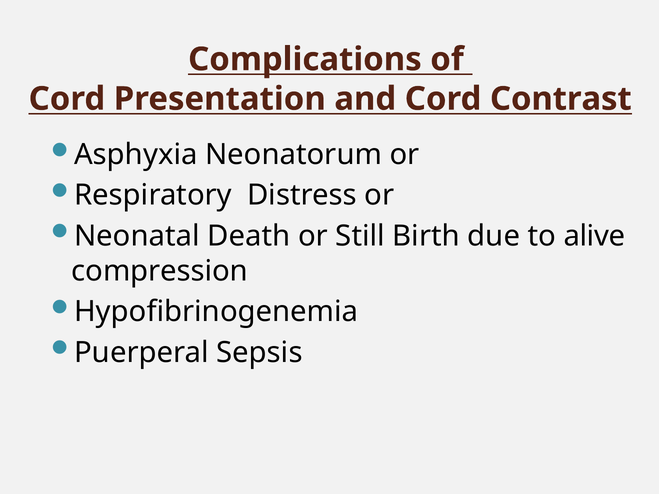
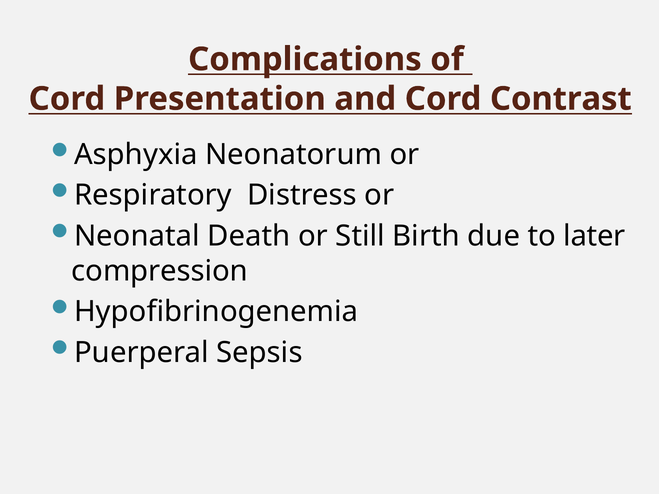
alive: alive -> later (594, 236)
